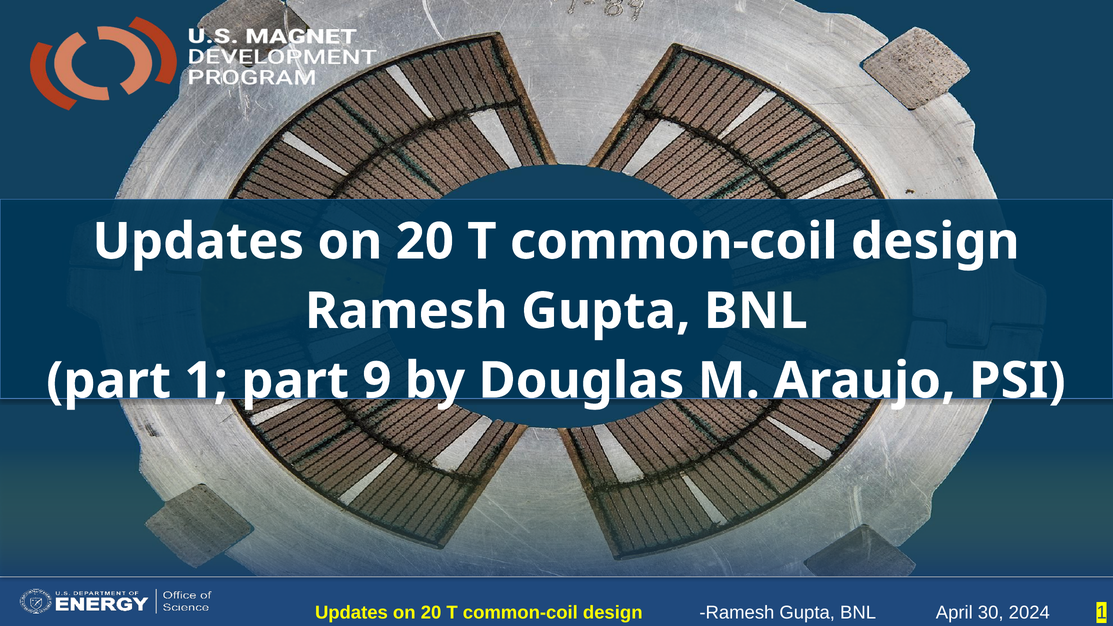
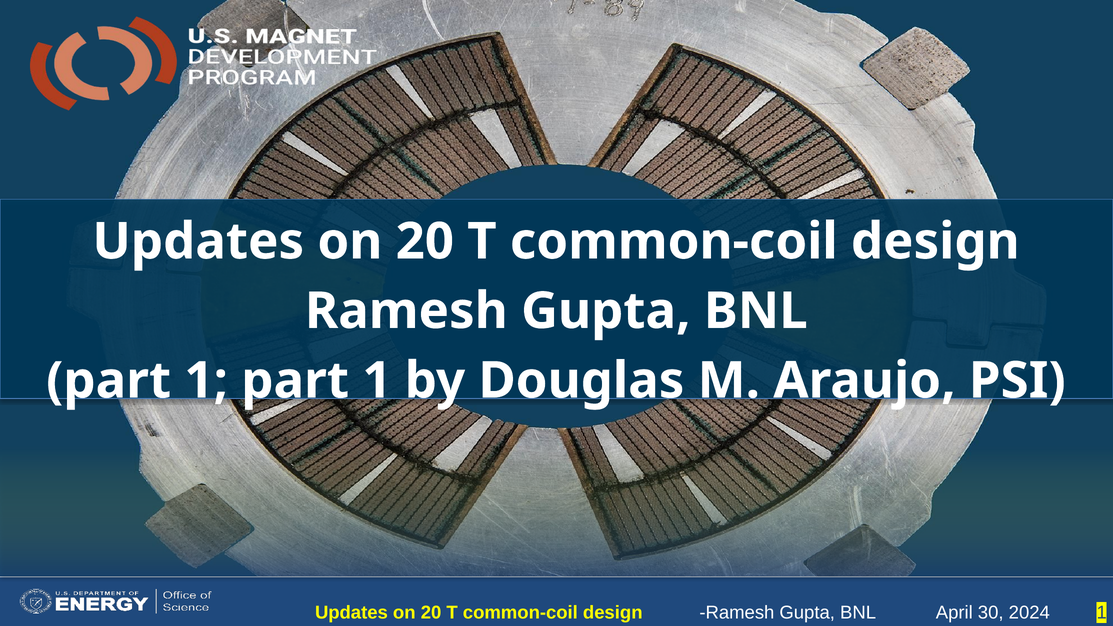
1 part 9: 9 -> 1 (377, 381)
